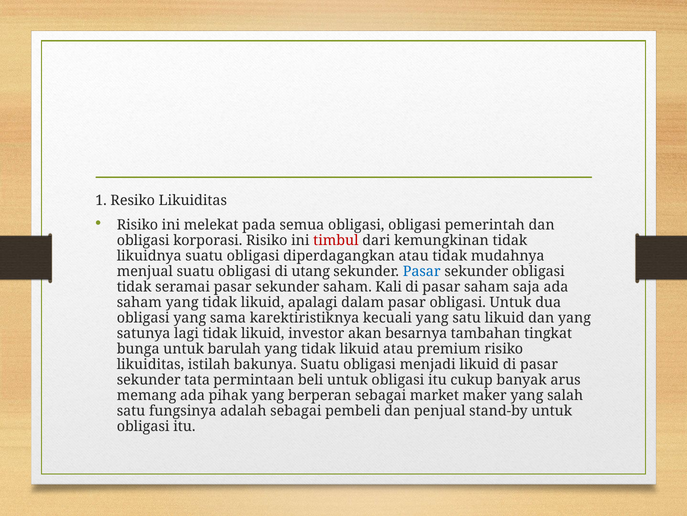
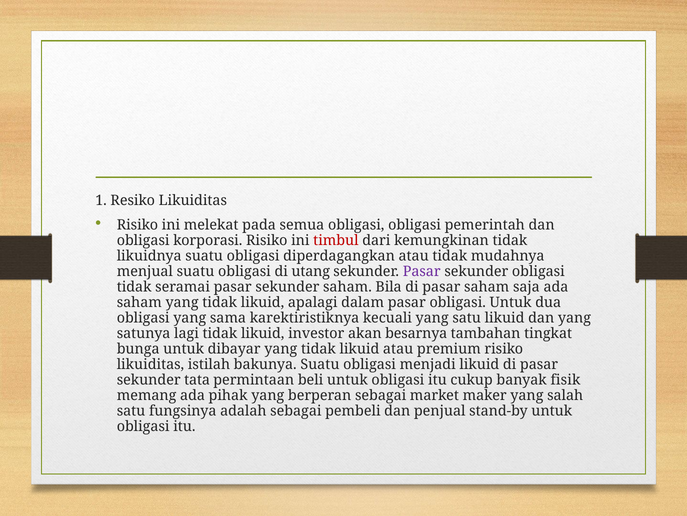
Pasar colour: blue -> purple (422, 271)
Kali: Kali -> Bila (389, 287)
barulah: barulah -> dibayar (234, 349)
arus: arus -> fisik (565, 380)
